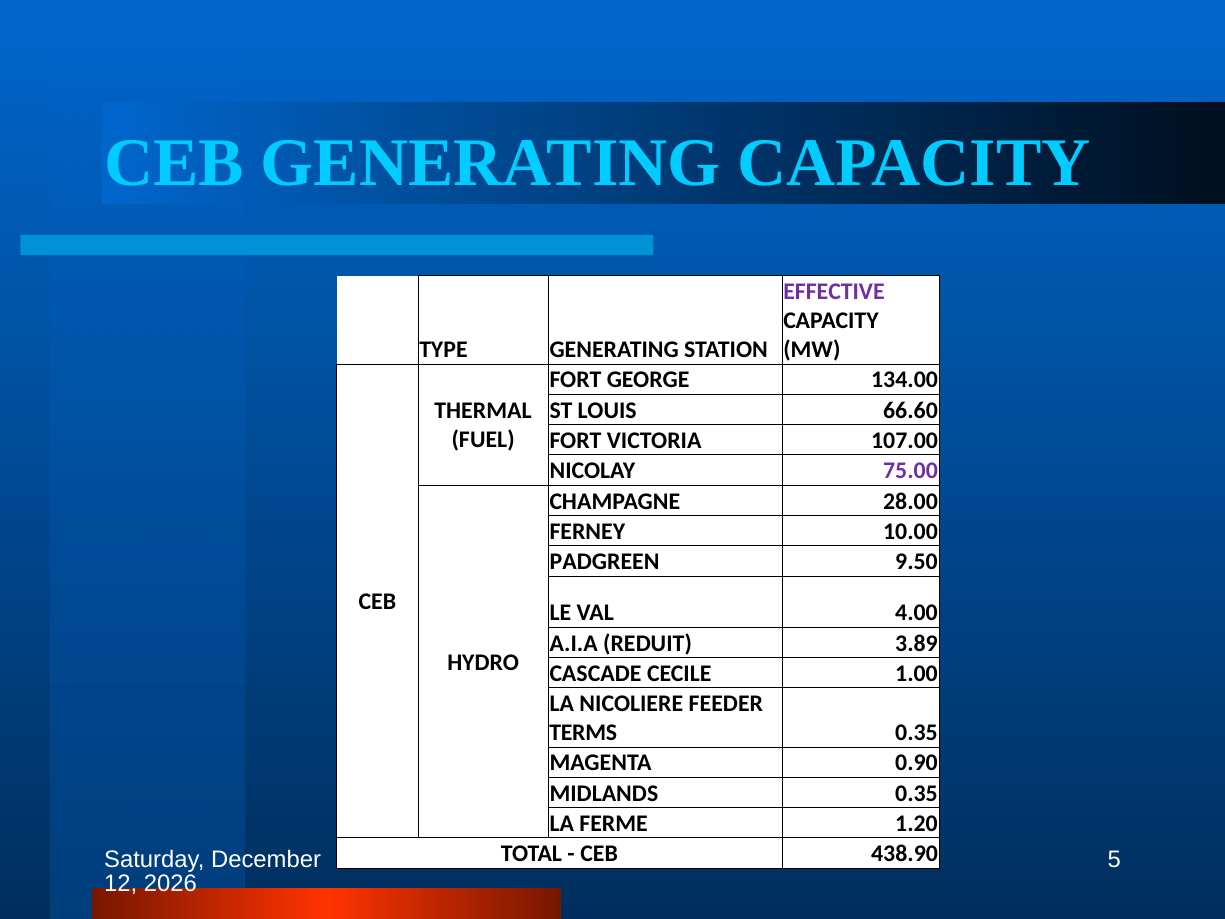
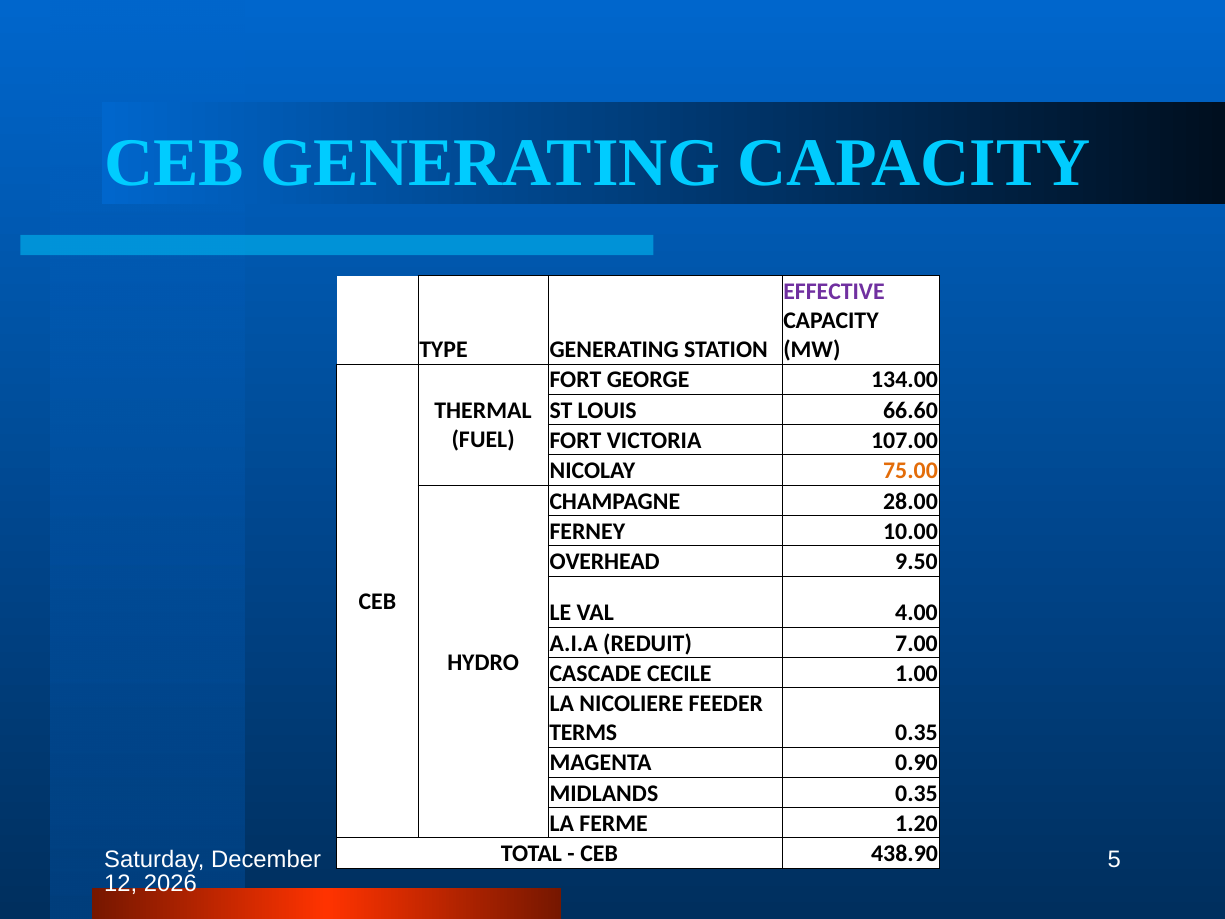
75.00 colour: purple -> orange (910, 471)
PADGREEN: PADGREEN -> OVERHEAD (605, 562)
3.89: 3.89 -> 7.00 (916, 643)
